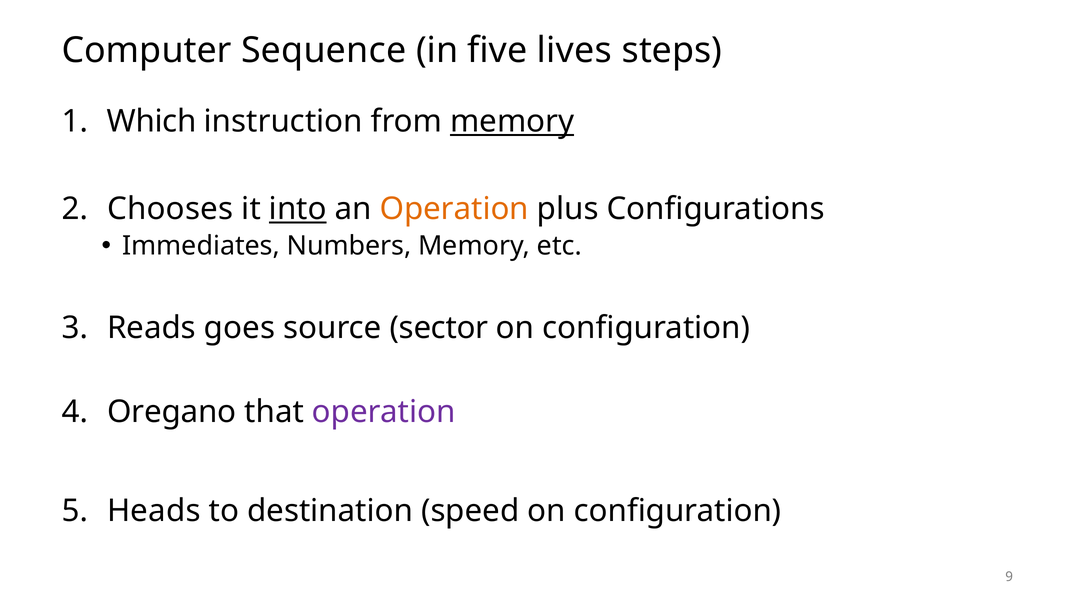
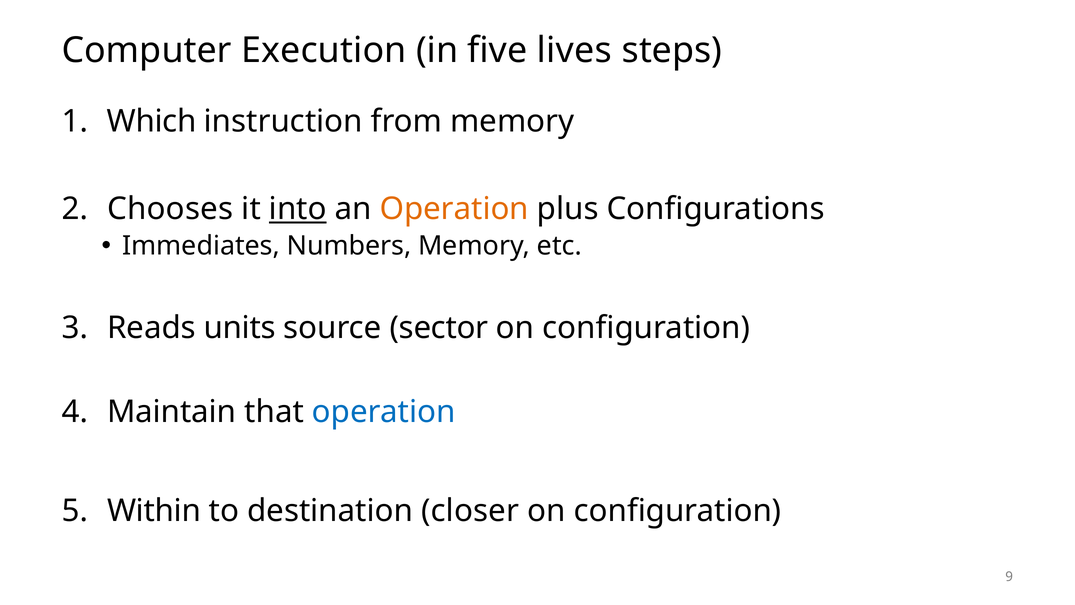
Sequence: Sequence -> Execution (324, 50)
memory underline: present -> none (512, 122)
goes: goes -> units (240, 328)
Oregano: Oregano -> Maintain (172, 412)
operation colour: purple -> blue (384, 412)
Heads: Heads -> Within (154, 511)
speed: speed -> closer (470, 511)
